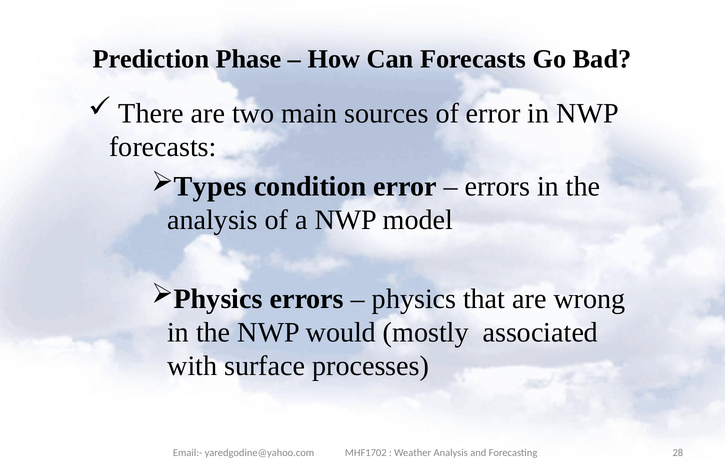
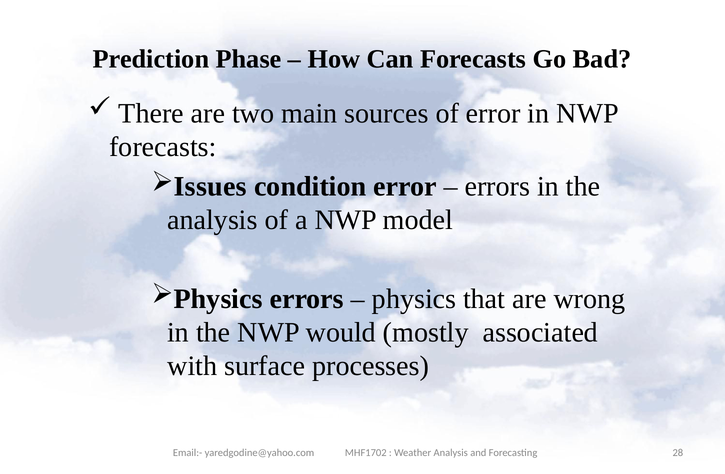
Types: Types -> Issues (210, 186)
